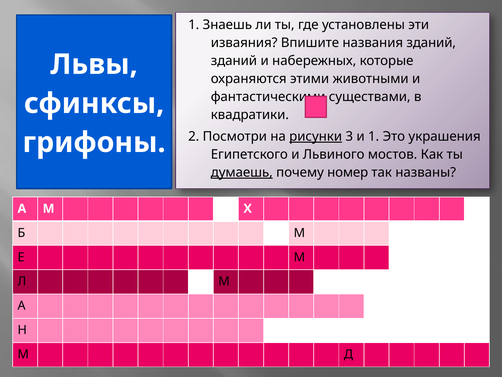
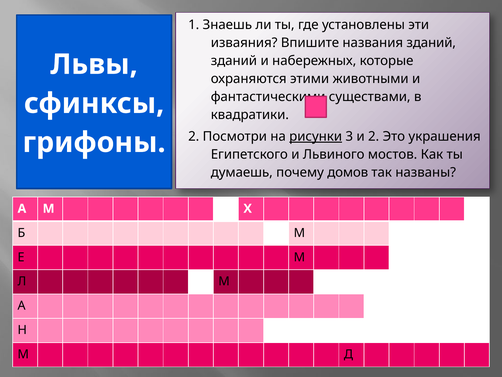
и 1: 1 -> 2 (374, 136)
думаешь underline: present -> none (242, 172)
номер: номер -> домов (348, 172)
